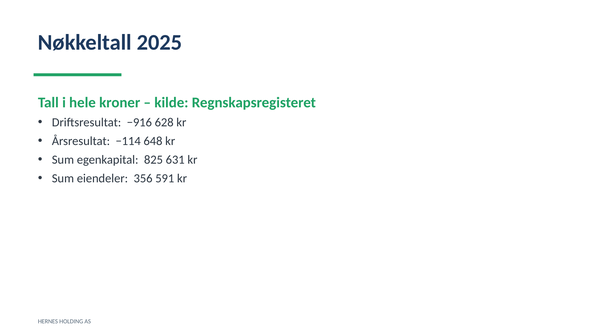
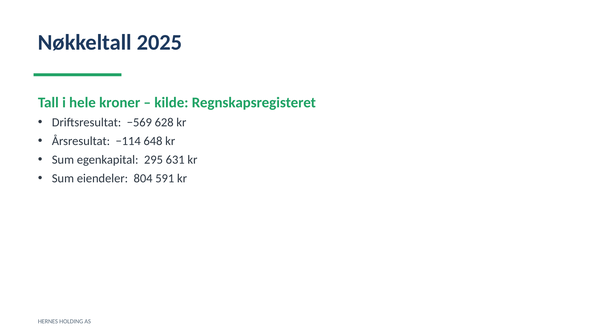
−916: −916 -> −569 (139, 123)
825: 825 -> 295 (153, 160)
356: 356 -> 804 (143, 178)
